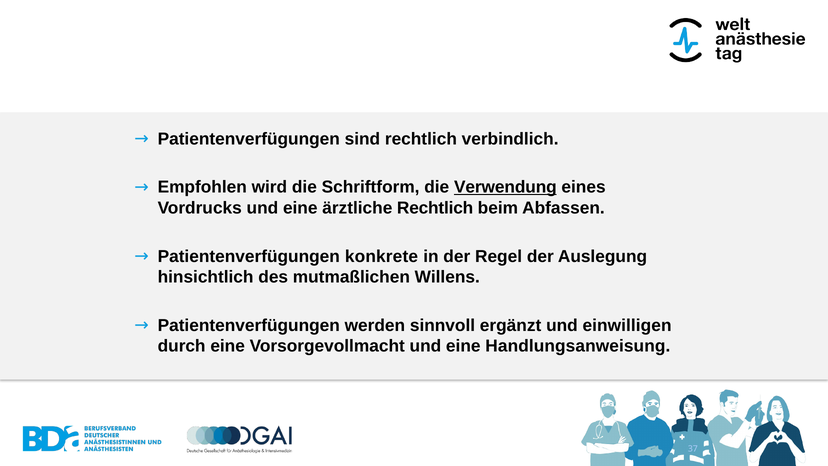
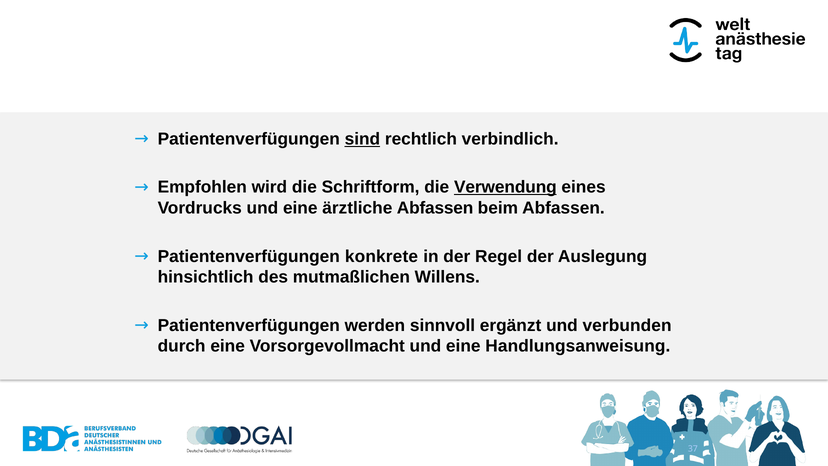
sind underline: none -> present (362, 139)
ärztliche Rechtlich: Rechtlich -> Abfassen (435, 208)
einwilligen: einwilligen -> verbunden (627, 325)
